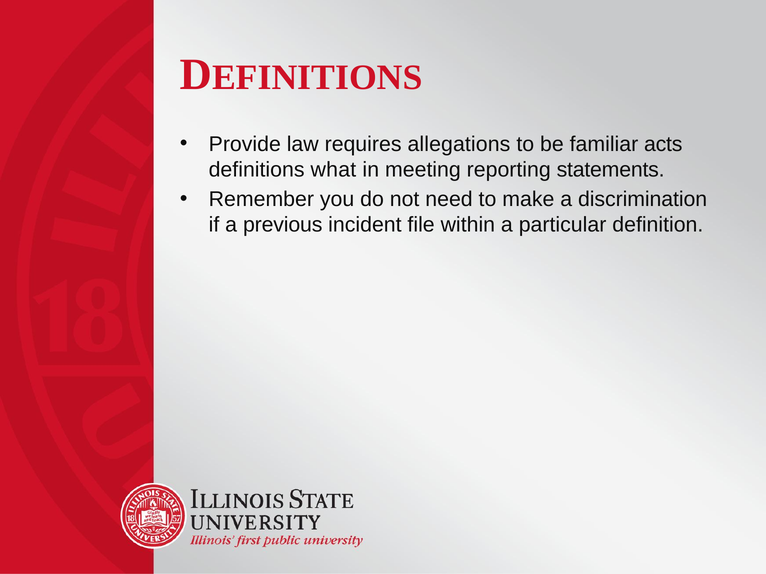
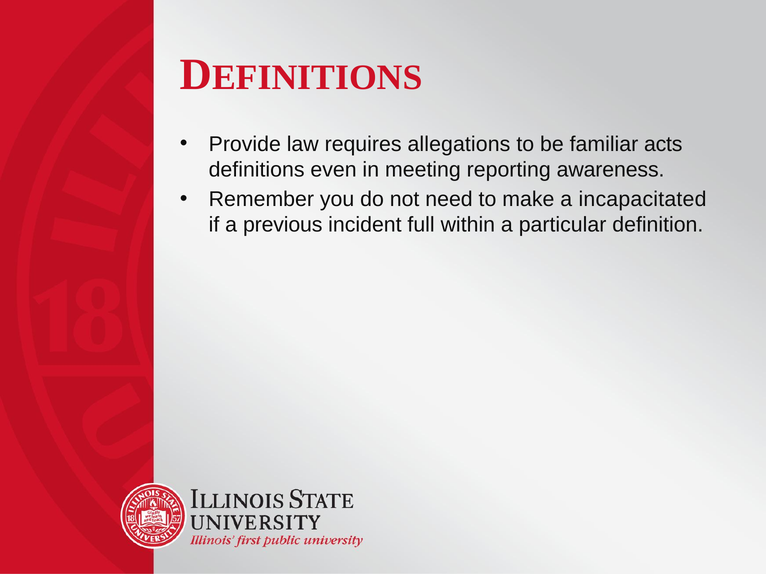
what: what -> even (334, 170)
statements: statements -> awareness (611, 170)
discrimination: discrimination -> incapacitated (642, 200)
file: file -> full (421, 225)
